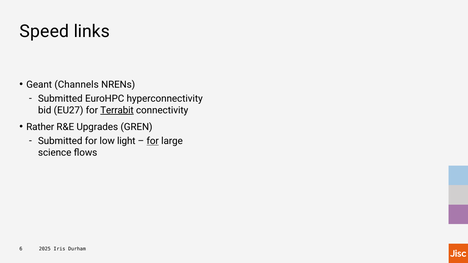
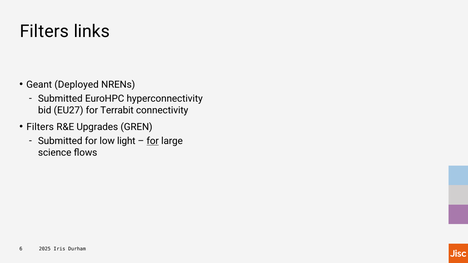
Speed: Speed -> Filters (44, 31)
Channels: Channels -> Deployed (77, 85)
Terrabit underline: present -> none (117, 110)
Rather: Rather -> Filters (40, 127)
